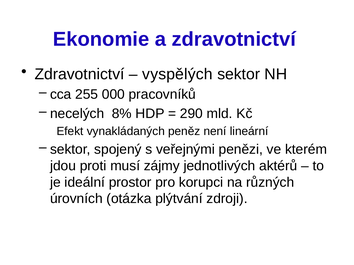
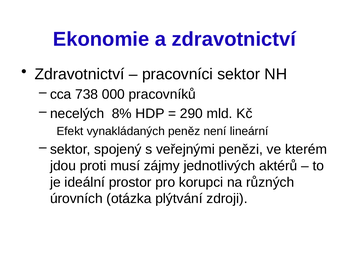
vyspělých: vyspělých -> pracovníci (178, 74)
255: 255 -> 738 (87, 95)
